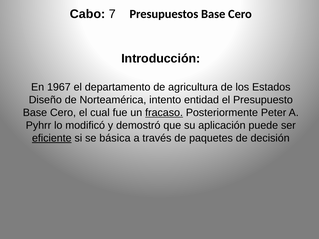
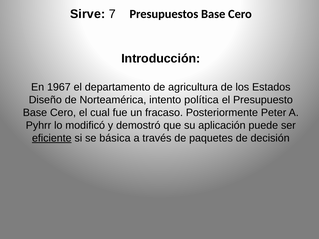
Cabo: Cabo -> Sirve (88, 14)
entidad: entidad -> política (201, 100)
fracaso underline: present -> none (164, 113)
